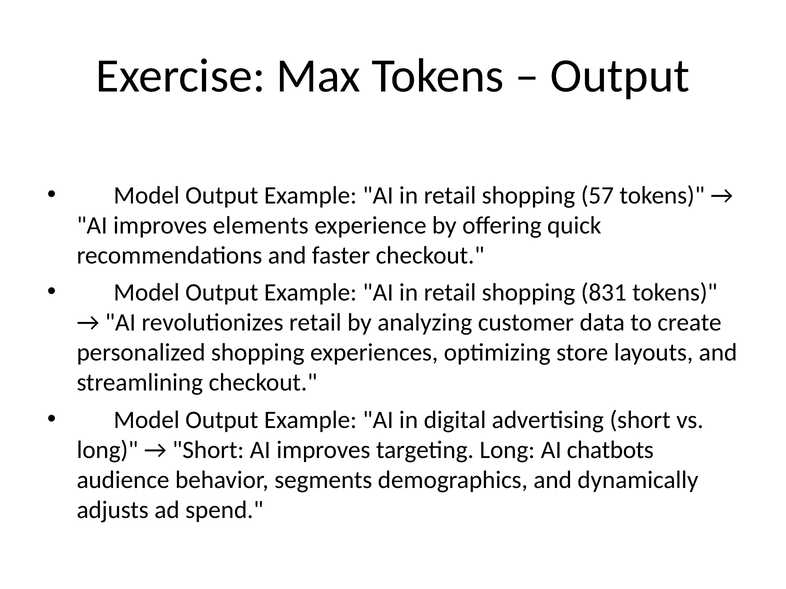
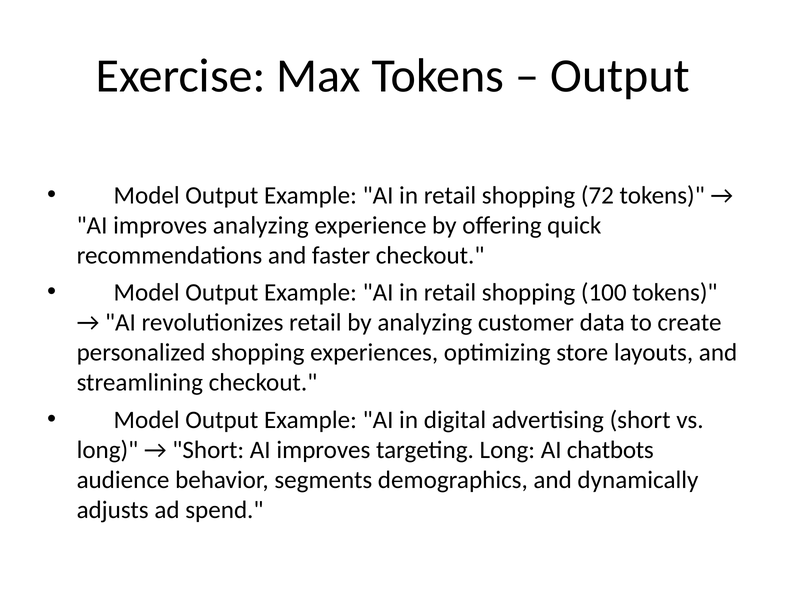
57: 57 -> 72 (597, 195)
improves elements: elements -> analyzing (261, 226)
831: 831 -> 100 (604, 293)
